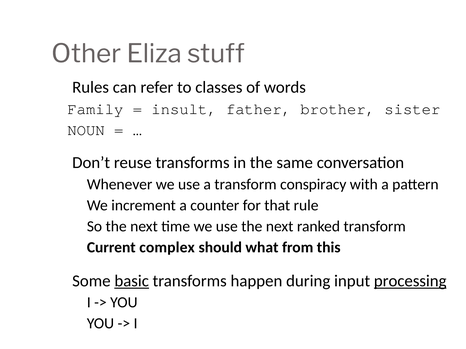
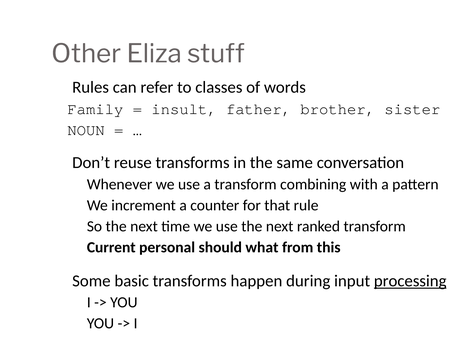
conspiracy: conspiracy -> combining (313, 185)
complex: complex -> personal (167, 248)
basic underline: present -> none (132, 281)
